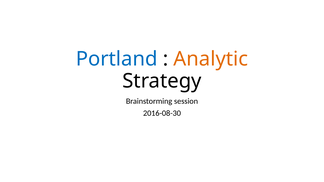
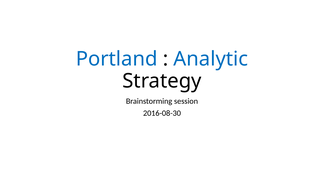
Analytic colour: orange -> blue (211, 59)
